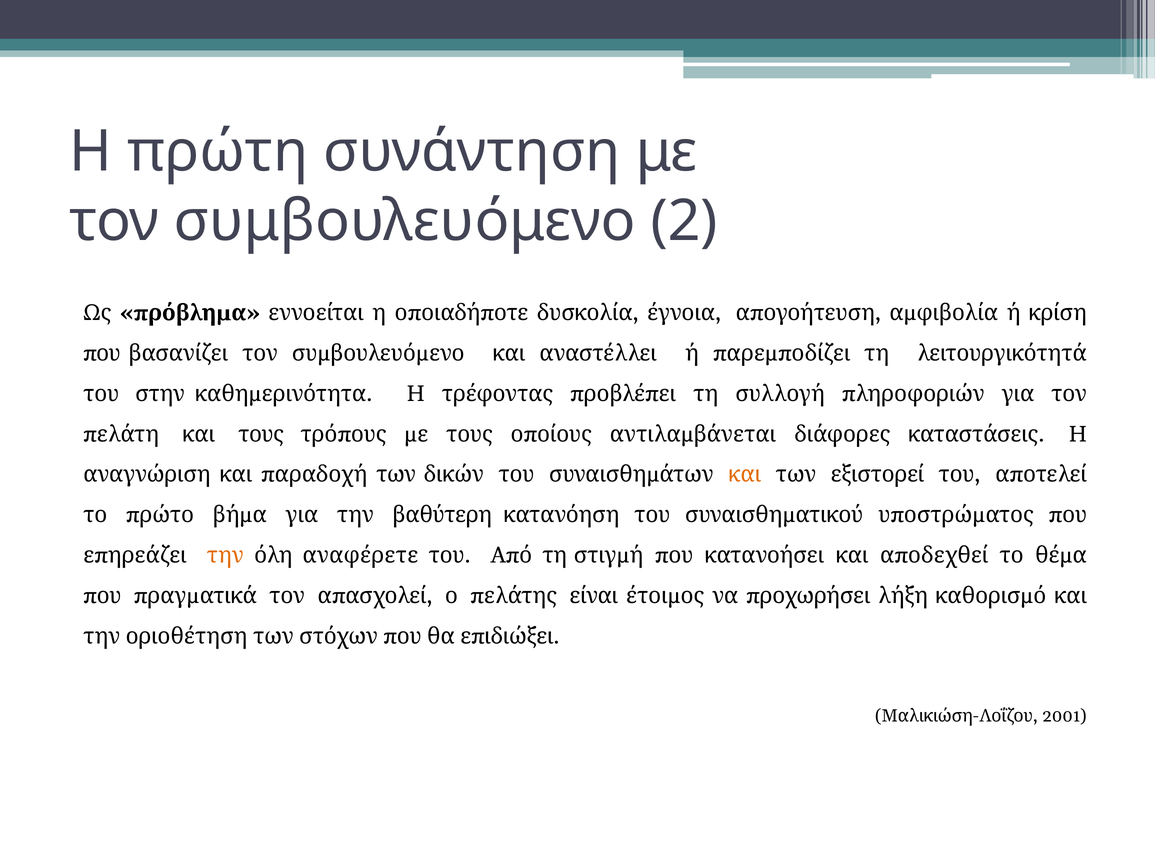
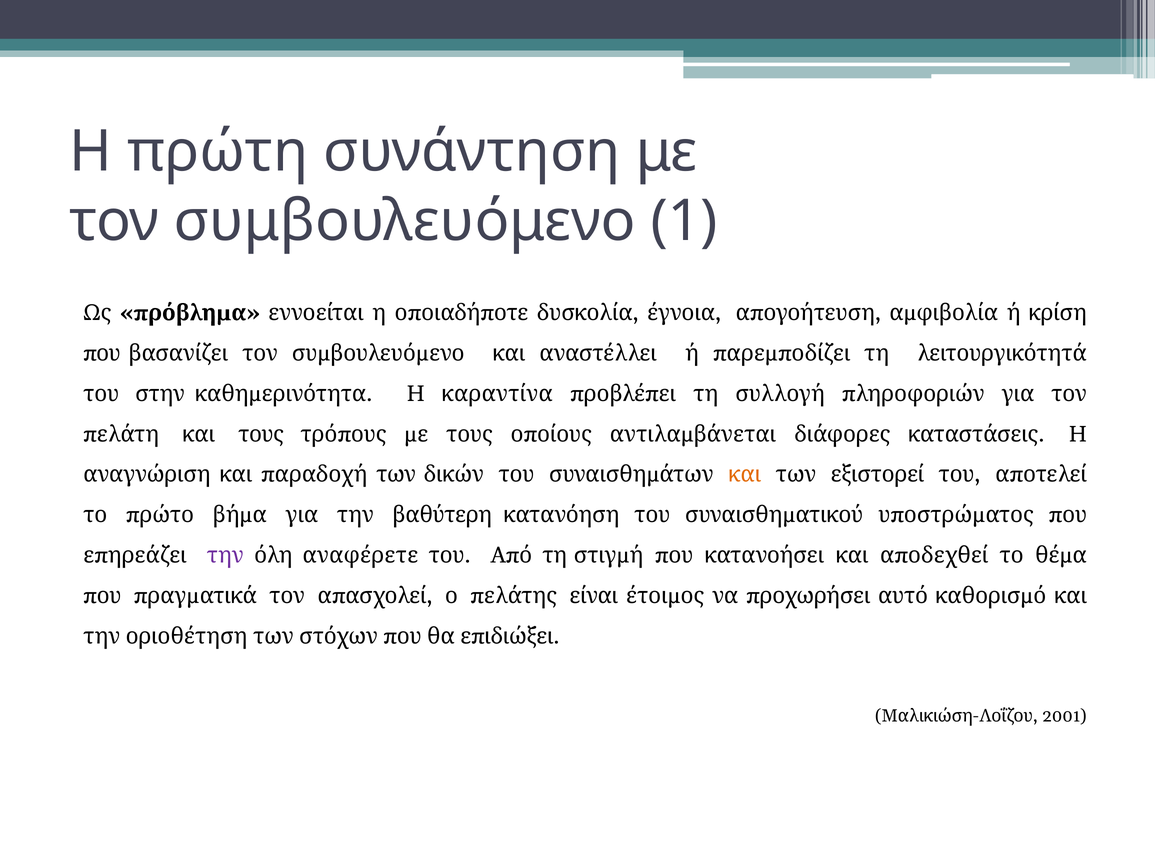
2: 2 -> 1 (684, 221)
τρέφοντας: τρέφοντας -> καραντίνα (497, 394)
την colour: orange -> purple (225, 555)
λήξη: λήξη -> αυτό (903, 596)
